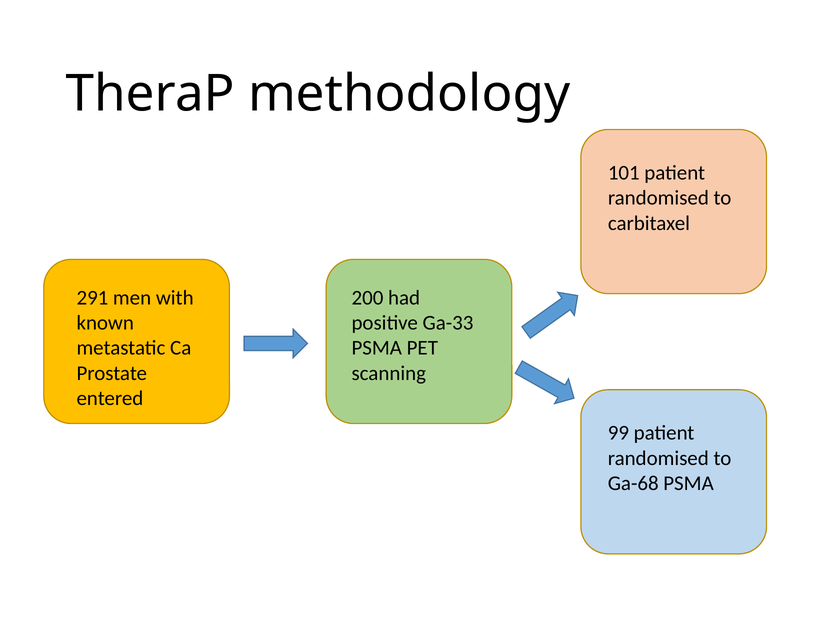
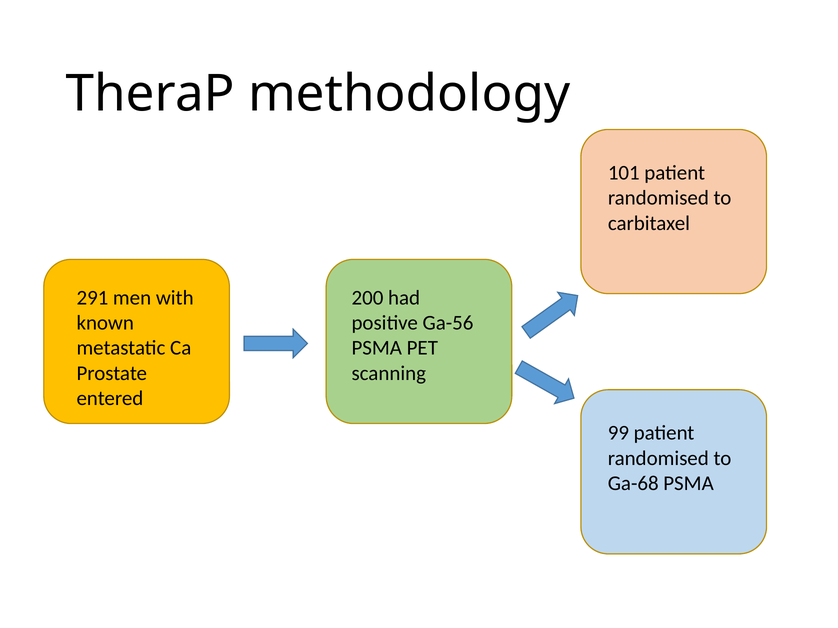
Ga-33: Ga-33 -> Ga-56 (448, 323)
